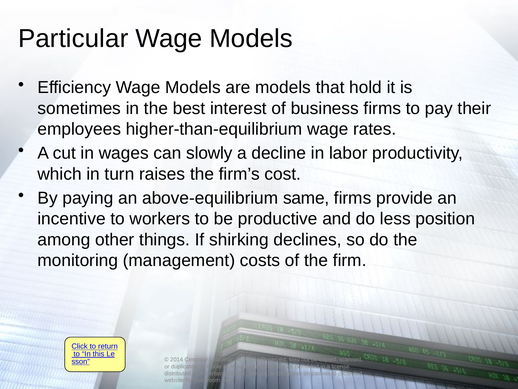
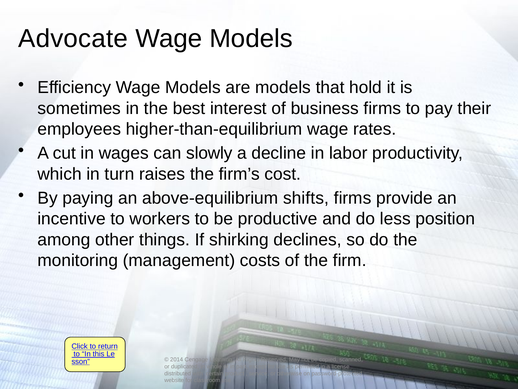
Particular: Particular -> Advocate (73, 39)
same: same -> shifts (306, 198)
